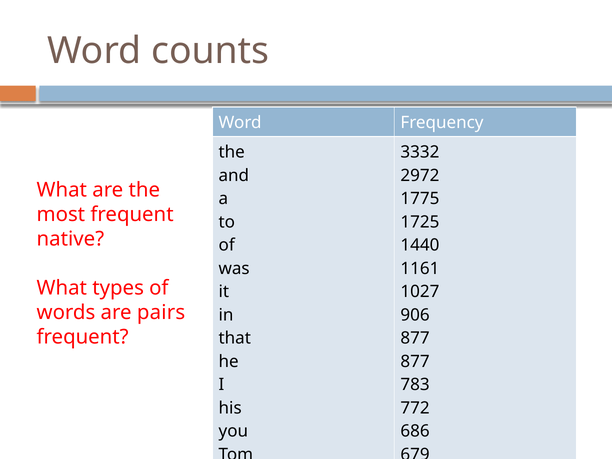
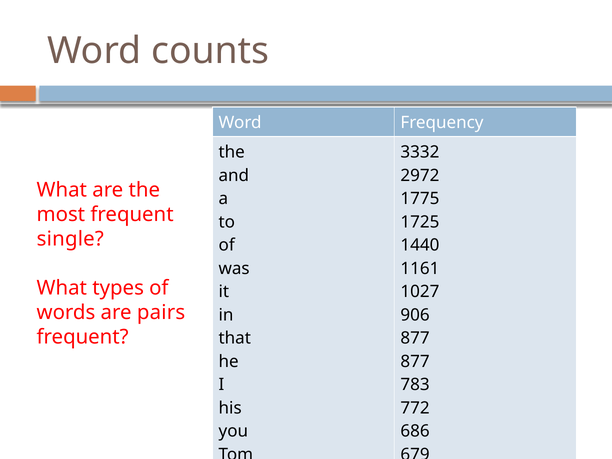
native: native -> single (70, 239)
